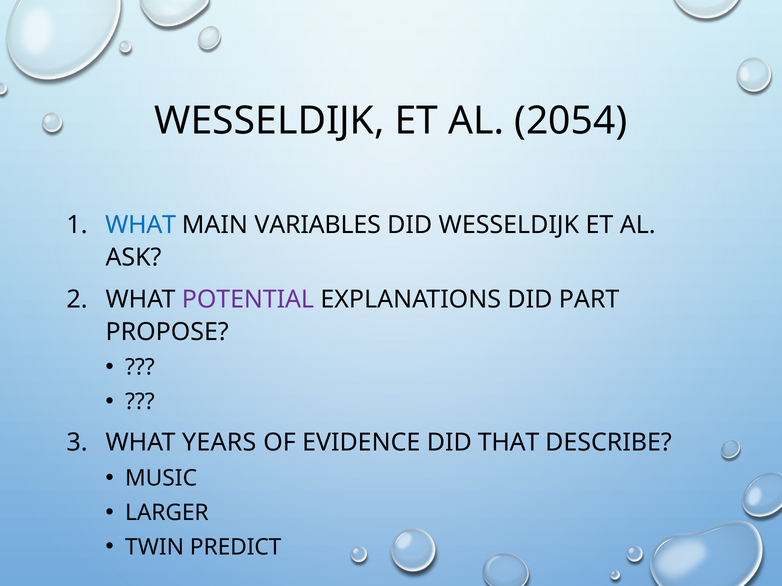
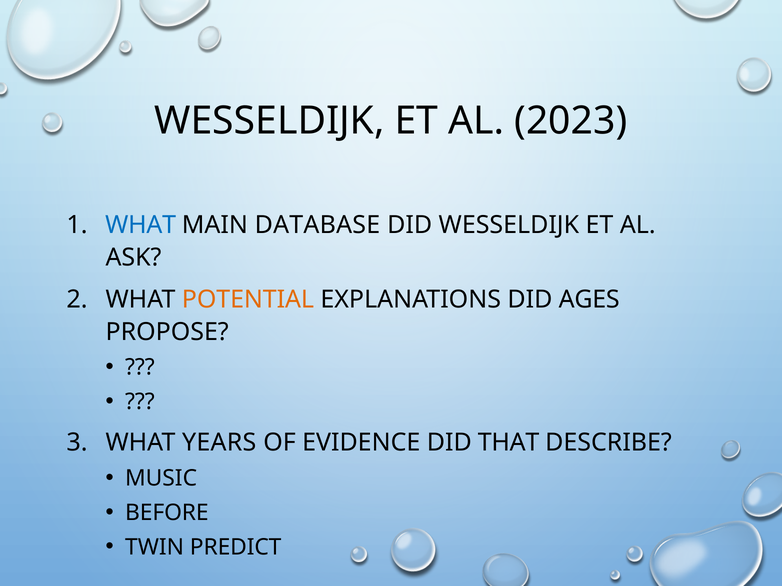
2054: 2054 -> 2023 (571, 121)
VARIABLES: VARIABLES -> DATABASE (317, 225)
POTENTIAL colour: purple -> orange (248, 300)
PART: PART -> AGES (589, 300)
LARGER: LARGER -> BEFORE (167, 513)
